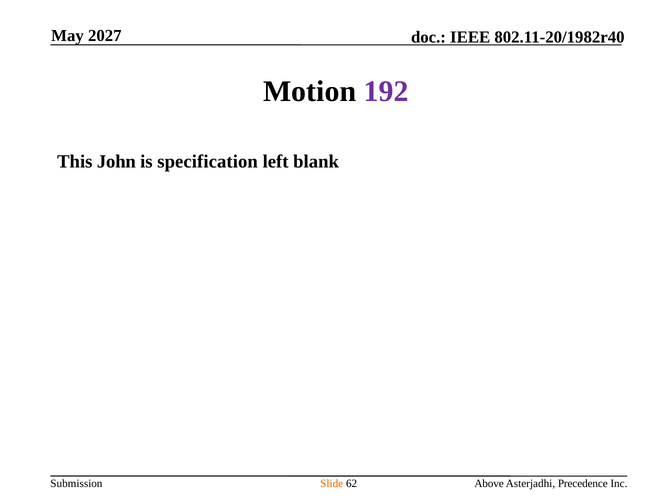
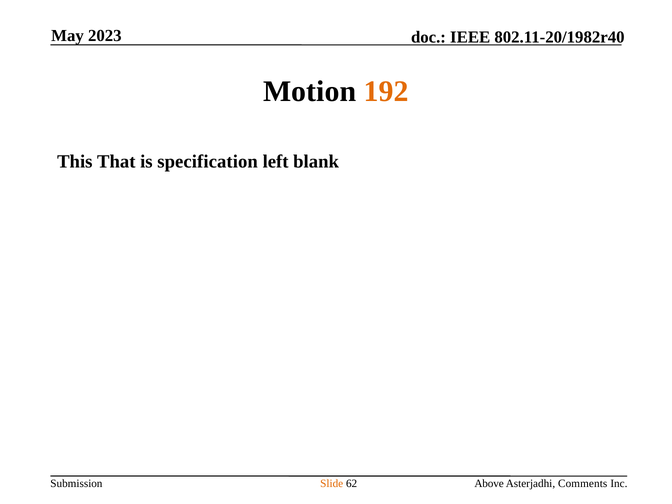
2027: 2027 -> 2023 (105, 36)
192 colour: purple -> orange (386, 92)
John: John -> That (116, 161)
Precedence: Precedence -> Comments (583, 483)
